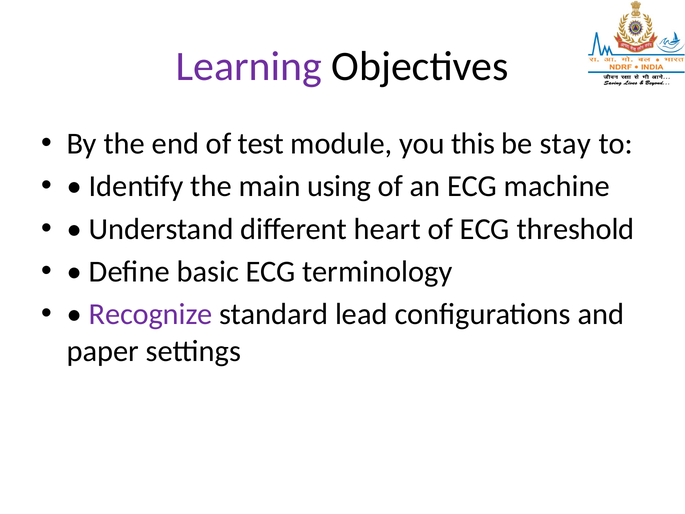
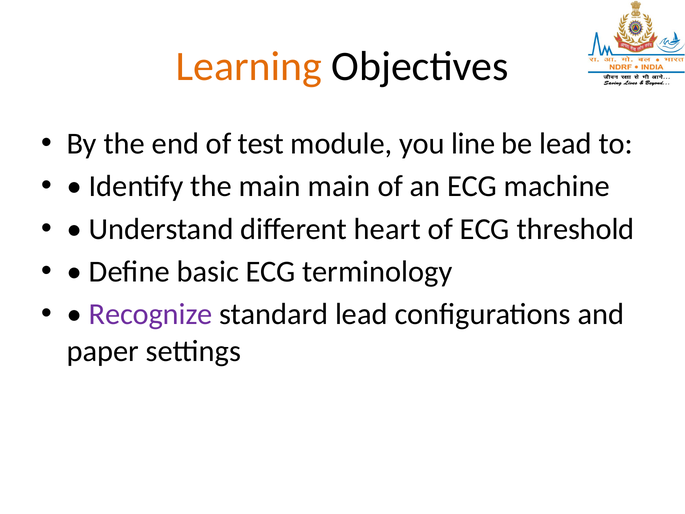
Learning colour: purple -> orange (249, 66)
this: this -> line (473, 144)
be stay: stay -> lead (566, 144)
main using: using -> main (339, 186)
